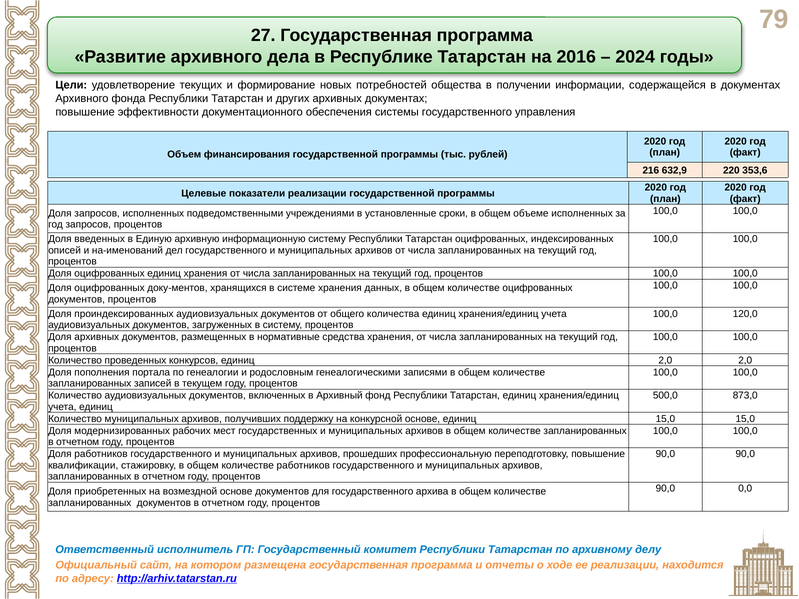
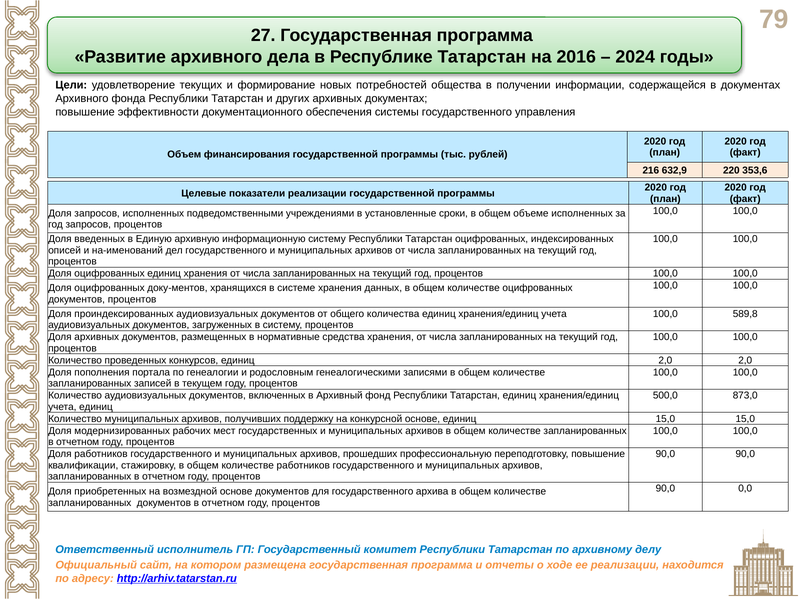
120,0: 120,0 -> 589,8 (745, 314)
